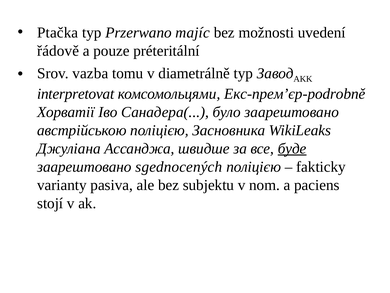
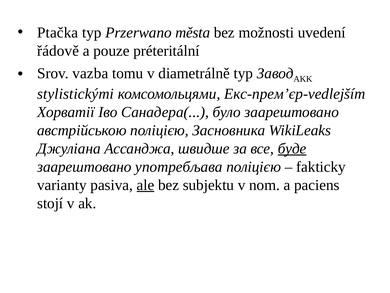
majíc: majíc -> města (193, 32)
interpretovat: interpretovat -> stylistickými (76, 94)
Екс-прем’єр-podrobně: Екс-прем’єр-podrobně -> Екс-прем’єр-vedlejším (295, 94)
sgednocených: sgednocených -> употребљава (179, 166)
ale underline: none -> present (145, 185)
